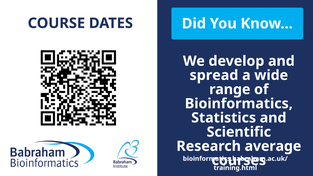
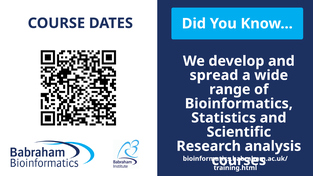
average: average -> analysis (273, 146)
